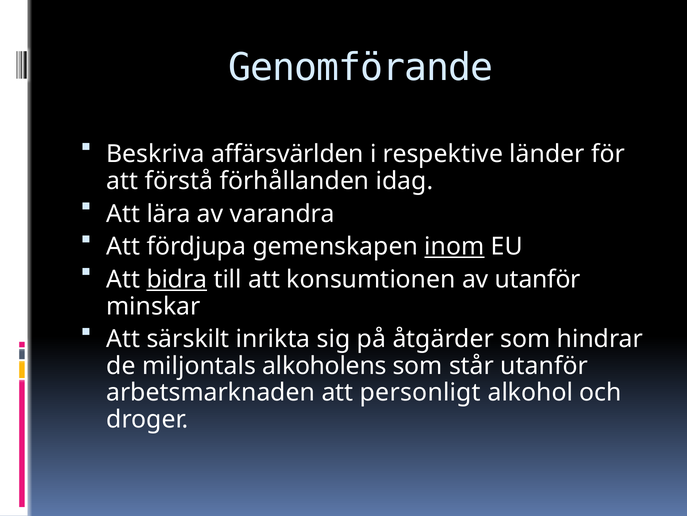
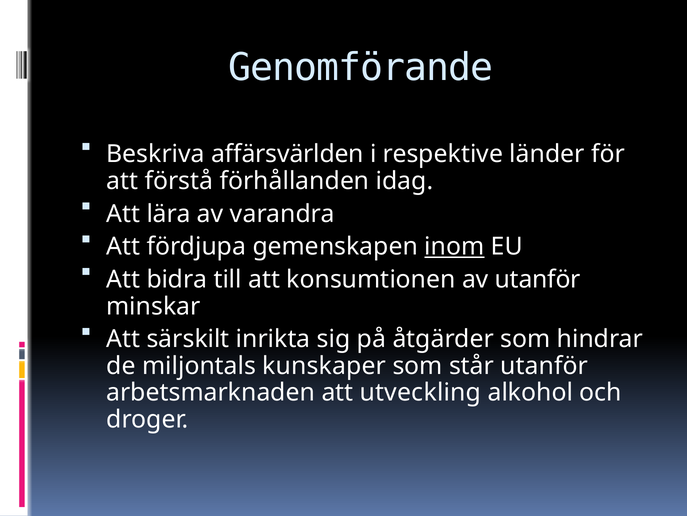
bidra underline: present -> none (177, 279)
alkoholens: alkoholens -> kunskaper (324, 365)
personligt: personligt -> utveckling (420, 392)
